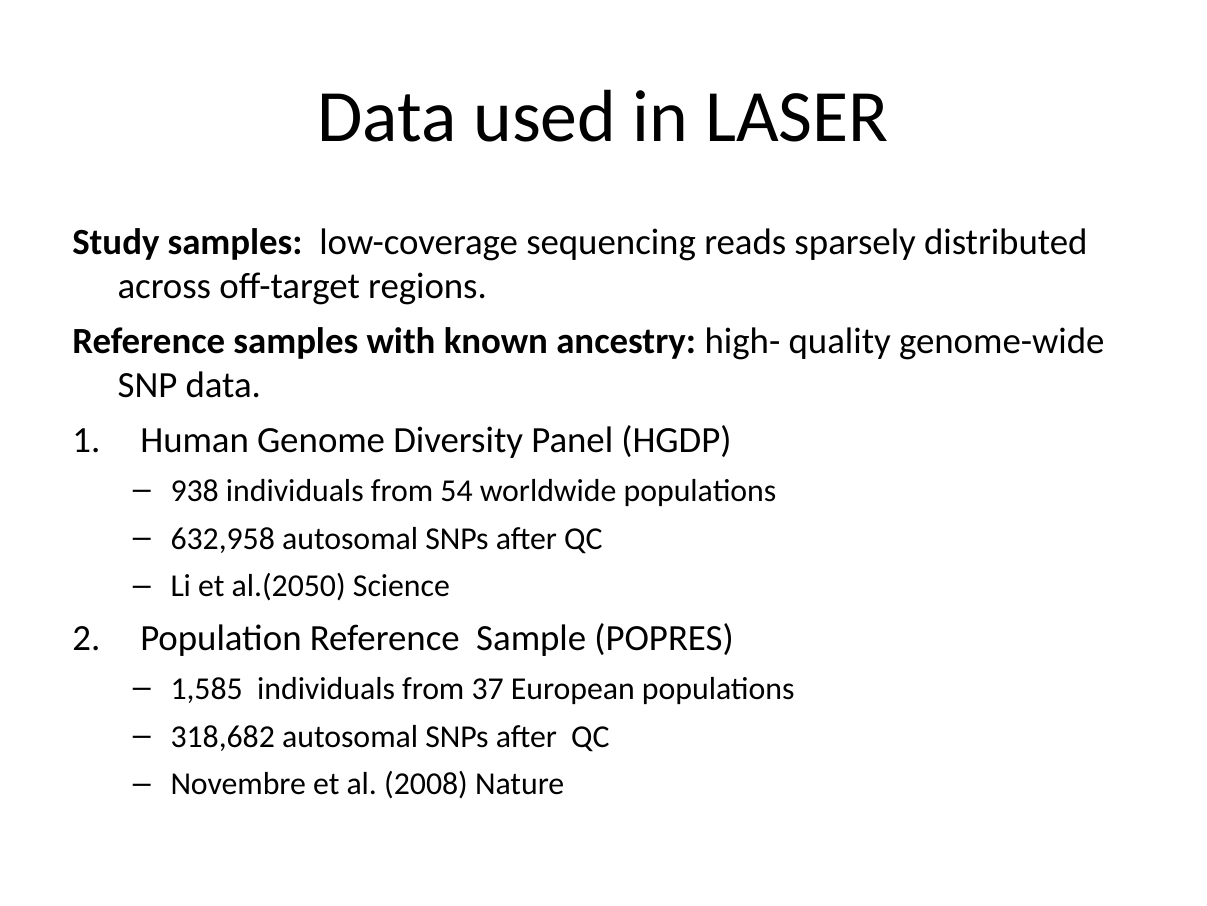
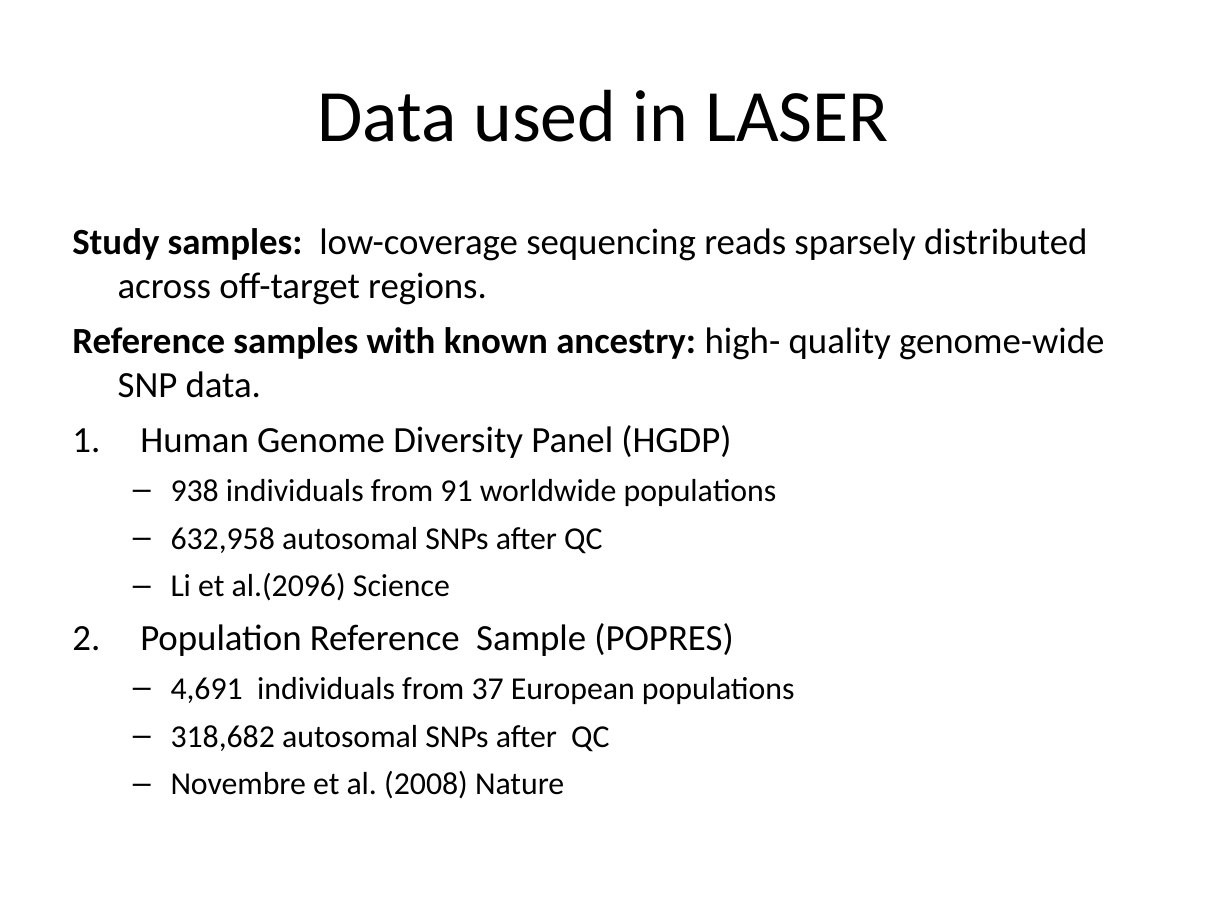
54: 54 -> 91 (457, 491)
al.(2050: al.(2050 -> al.(2096 (289, 586)
1,585: 1,585 -> 4,691 (207, 689)
